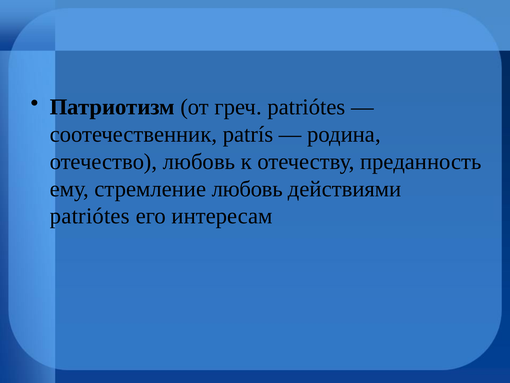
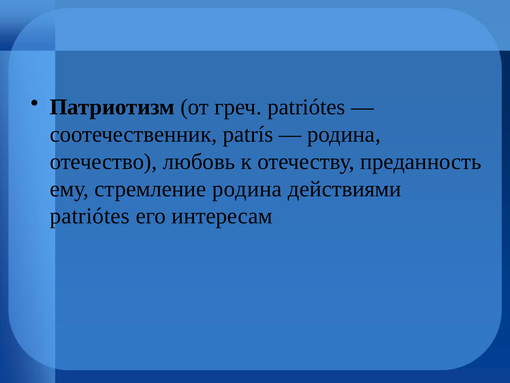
стремление любовь: любовь -> родина (247, 189)
